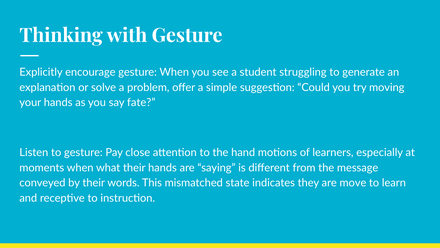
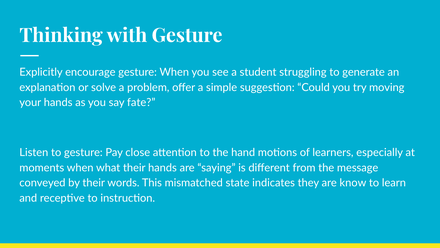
move: move -> know (353, 183)
